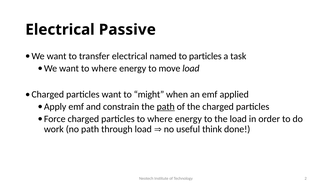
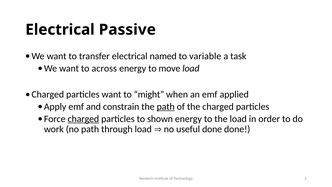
to particles: particles -> variable (205, 56)
want to where: where -> across (104, 68)
charged underline: none -> present (83, 119)
particles to where: where -> shown (160, 119)
useful think: think -> done (212, 129)
